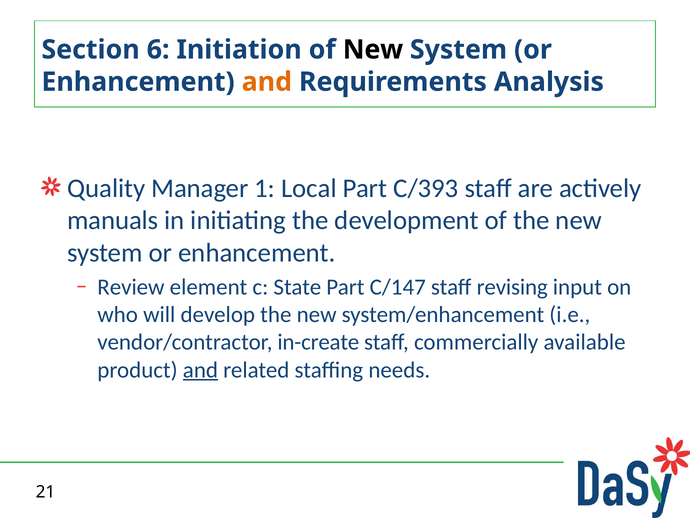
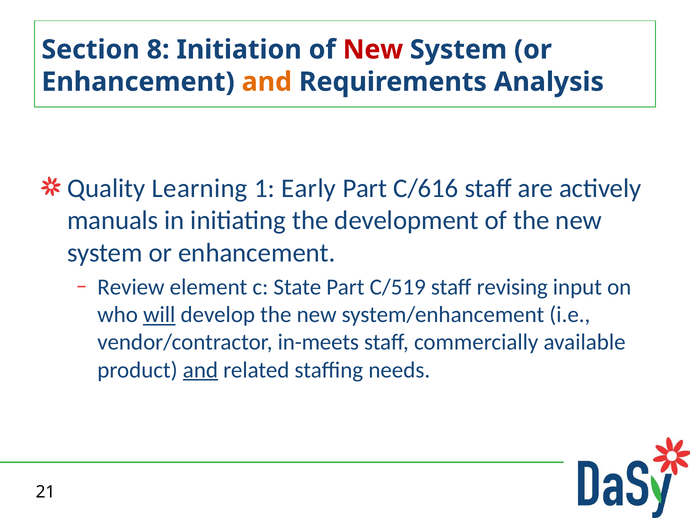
6: 6 -> 8 (158, 50)
New colour: black -> red (373, 50)
Manager: Manager -> Learning (200, 188)
Local: Local -> Early (309, 188)
C/393: C/393 -> C/616 (426, 188)
C/147: C/147 -> C/519 (398, 287)
will underline: none -> present (159, 314)
in-create: in-create -> in-meets (318, 342)
